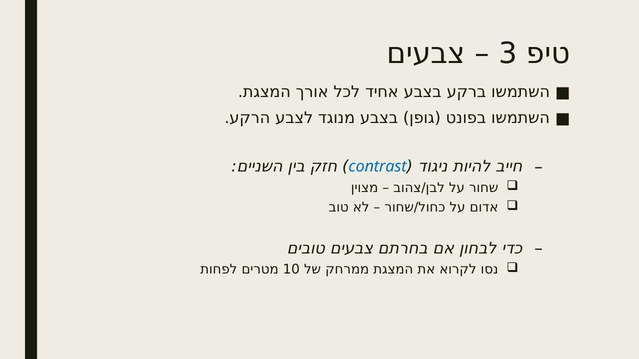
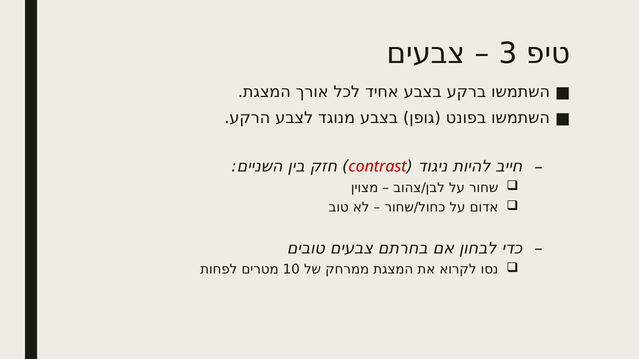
contrast colour: blue -> red (378, 167)
